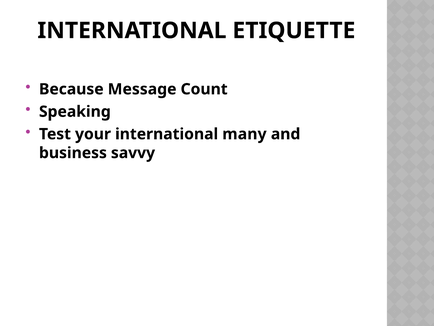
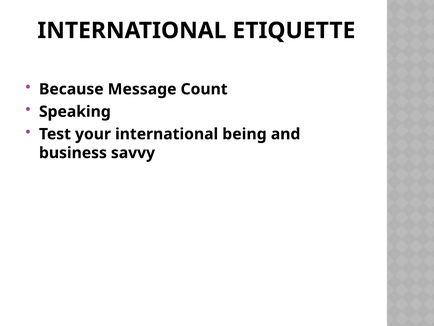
many: many -> being (244, 134)
